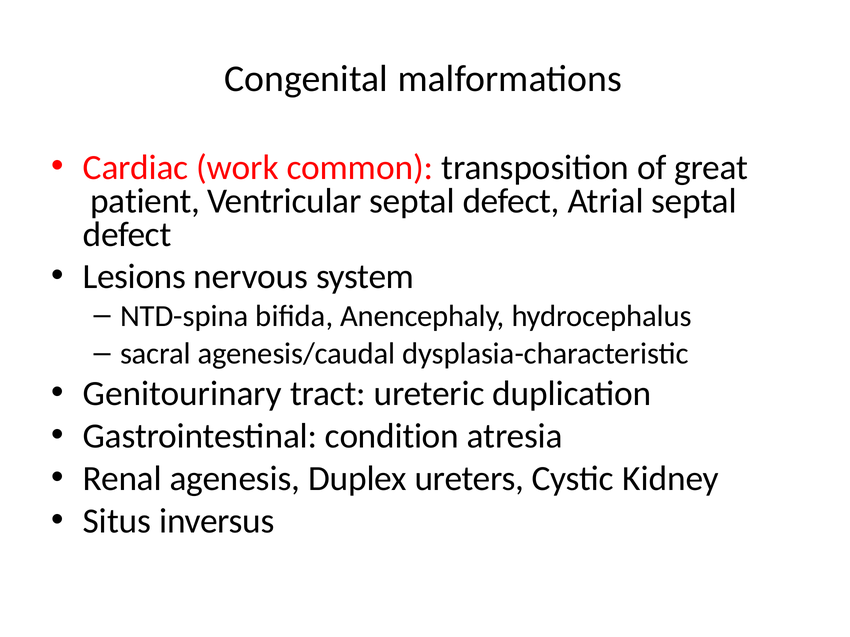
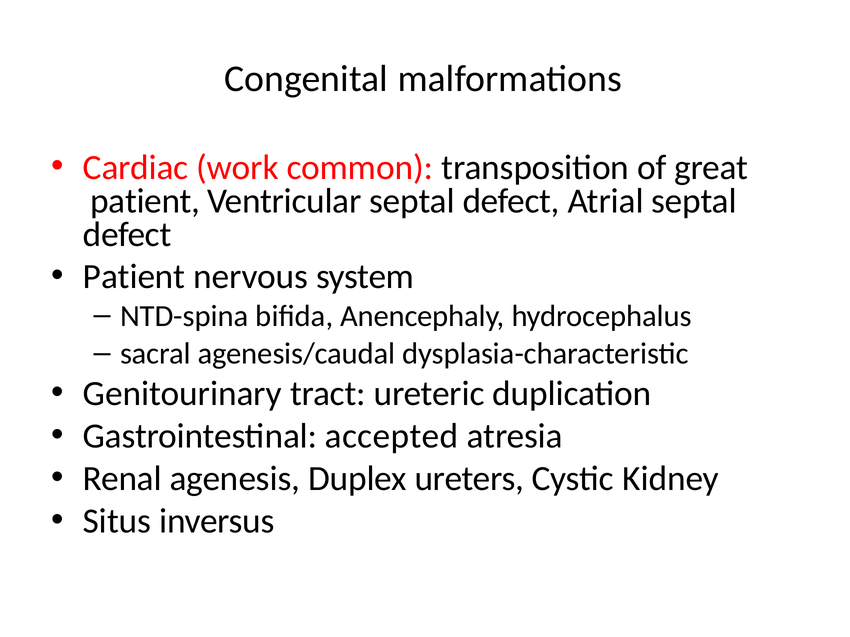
Lesions: Lesions -> Patient (134, 277)
condition: condition -> accepted (392, 436)
